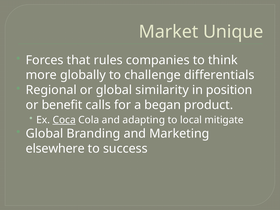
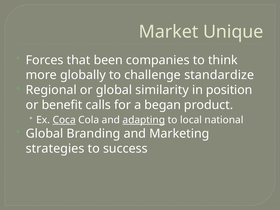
rules: rules -> been (108, 60)
differentials: differentials -> standardize (219, 75)
adapting underline: none -> present (144, 120)
mitigate: mitigate -> national (224, 120)
elsewhere: elsewhere -> strategies (55, 148)
